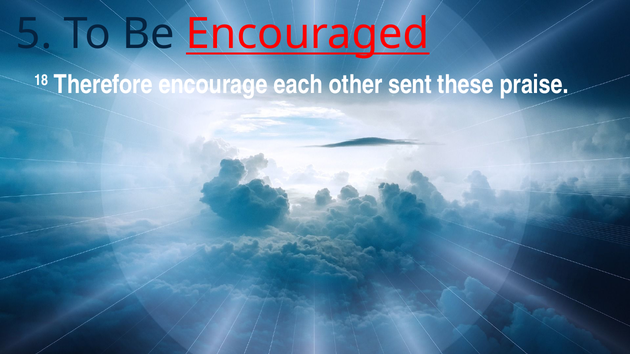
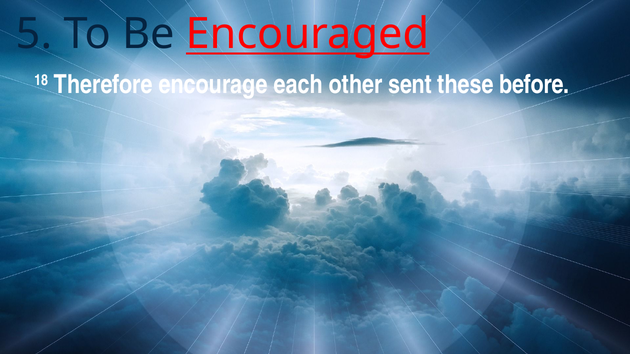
praise: praise -> before (534, 84)
